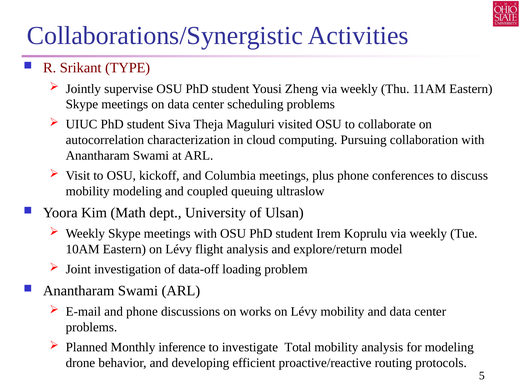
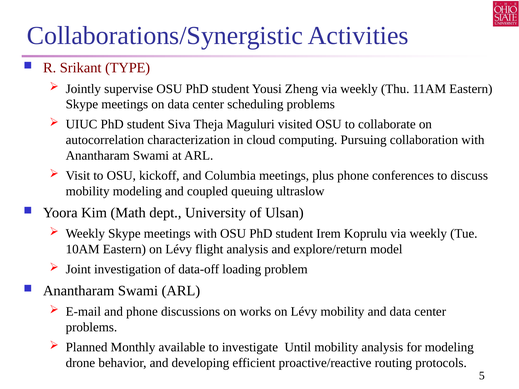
inference: inference -> available (182, 348)
Total: Total -> Until (298, 348)
